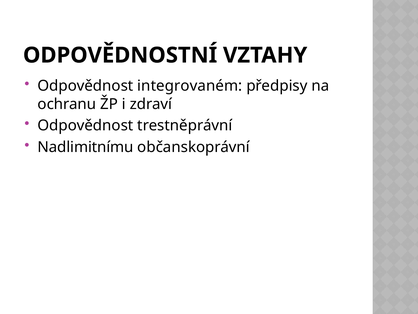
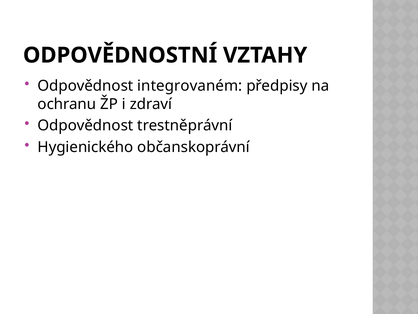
Nadlimitnímu: Nadlimitnímu -> Hygienického (85, 147)
